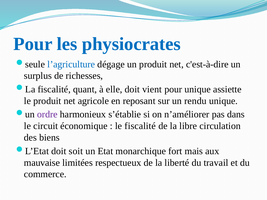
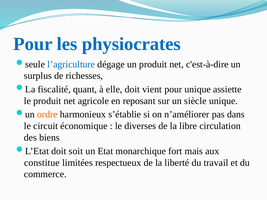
rendu: rendu -> siècle (195, 101)
ordre colour: purple -> orange (47, 115)
le fiscalité: fiscalité -> diverses (140, 126)
mauvaise: mauvaise -> constitue (42, 163)
